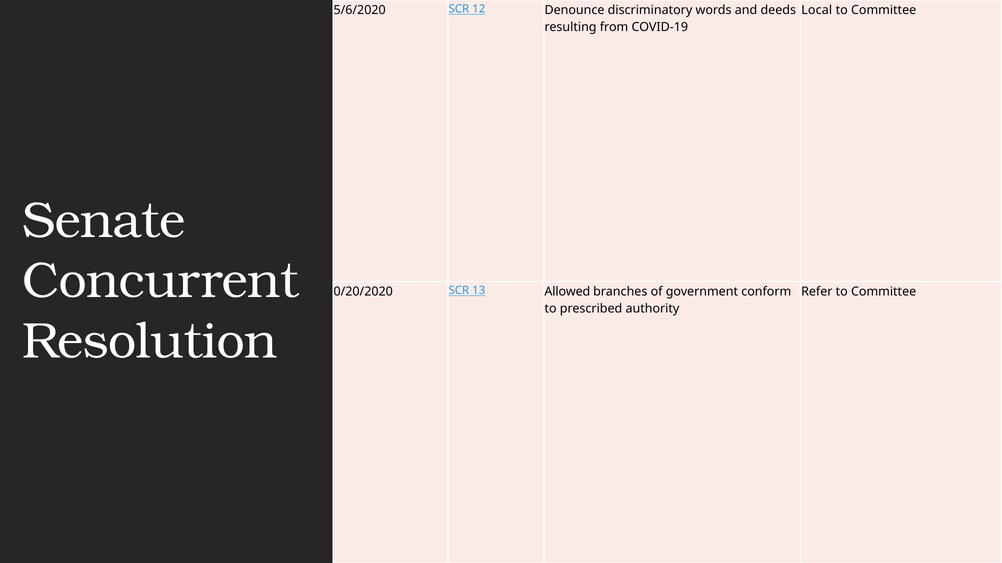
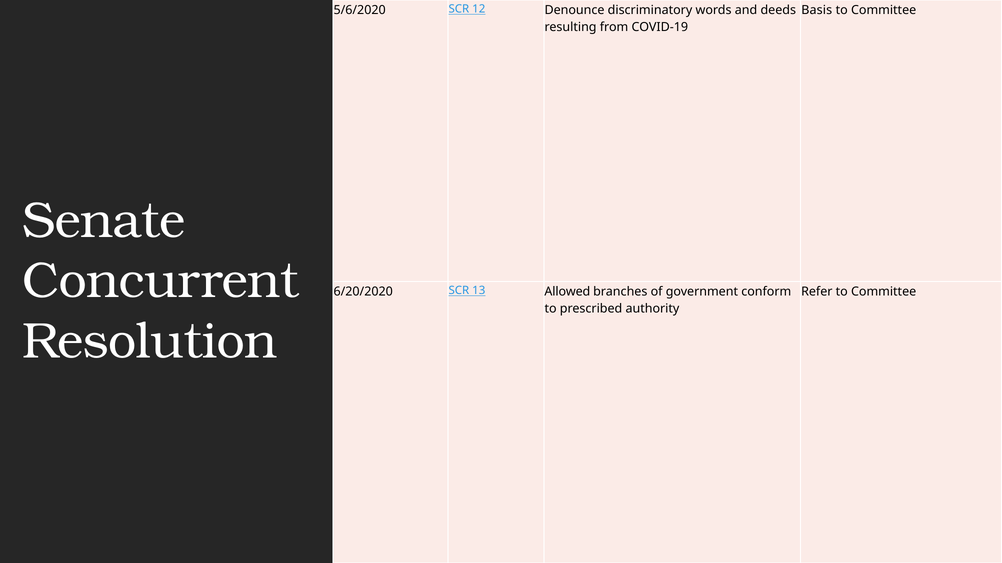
Local: Local -> Basis (817, 10)
0/20/2020: 0/20/2020 -> 6/20/2020 (363, 292)
